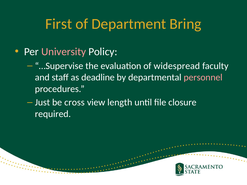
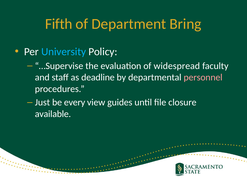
First: First -> Fifth (59, 24)
University colour: pink -> light blue (64, 52)
cross: cross -> every (75, 103)
length: length -> guides (120, 103)
required: required -> available (53, 114)
